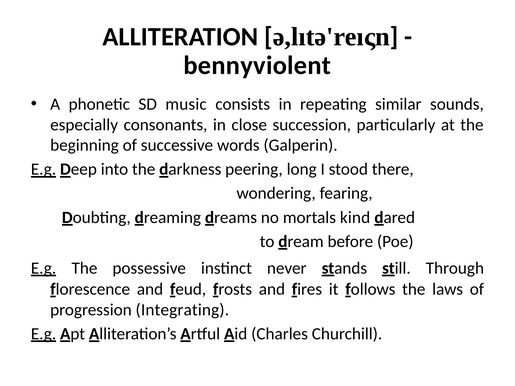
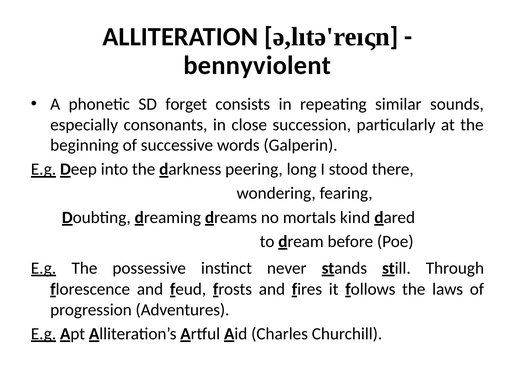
music: music -> forget (186, 104)
Integrating: Integrating -> Adventures (182, 310)
